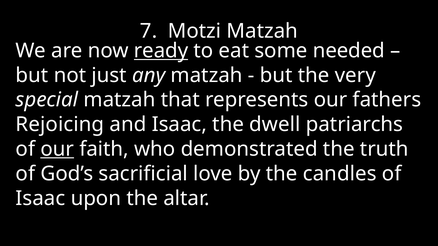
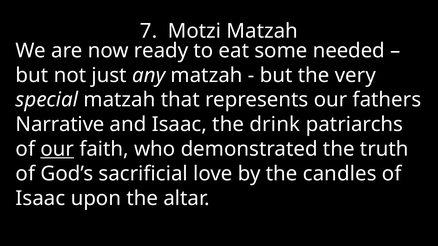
ready underline: present -> none (161, 51)
Rejoicing: Rejoicing -> Narrative (60, 125)
dwell: dwell -> drink (275, 125)
